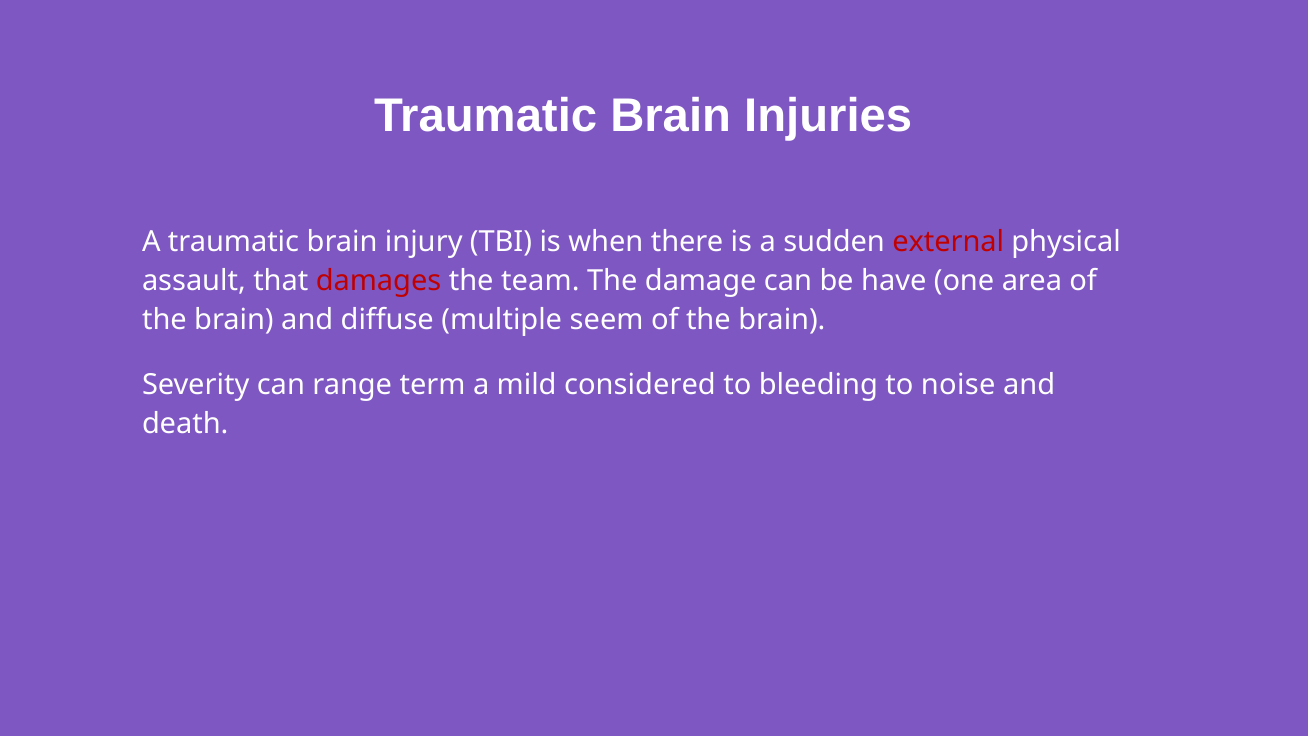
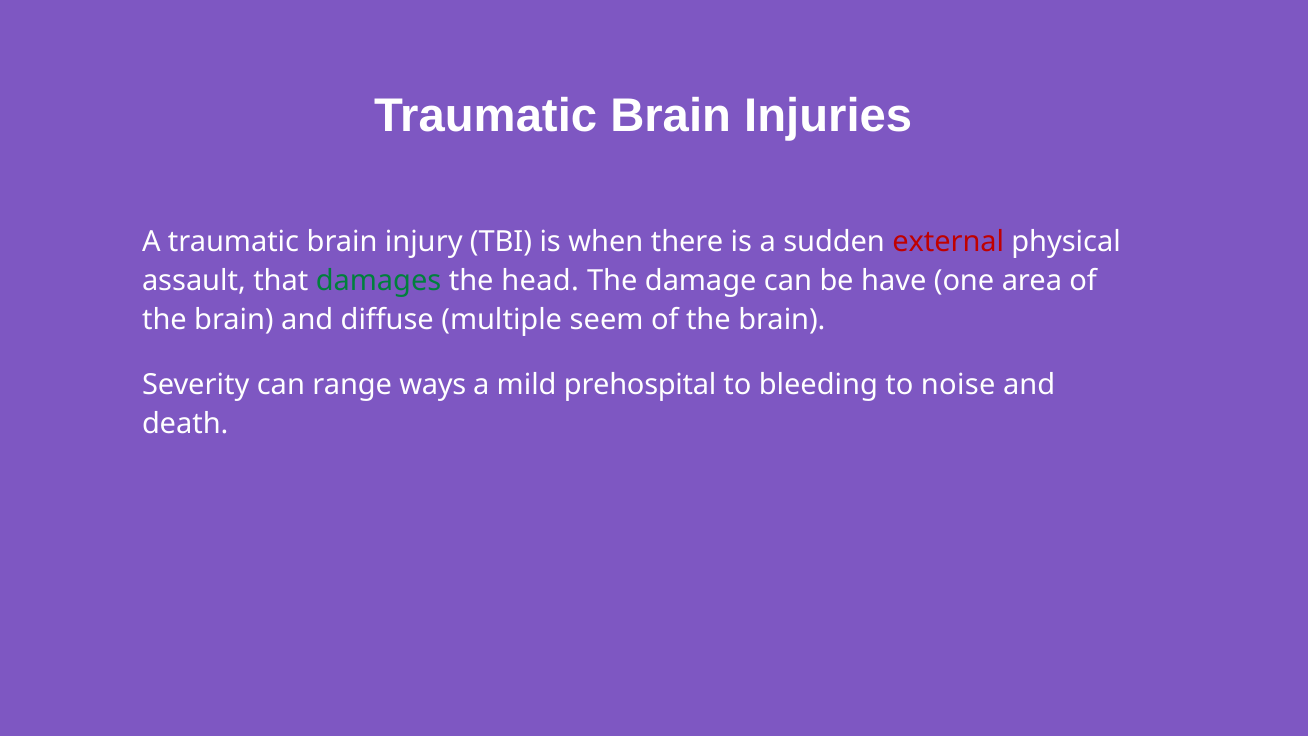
damages colour: red -> green (379, 281)
team: team -> head (540, 281)
term: term -> ways (433, 385)
considered: considered -> prehospital (640, 385)
